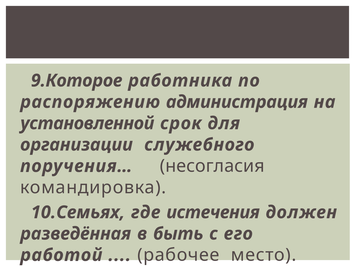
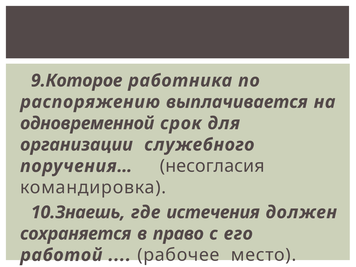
администрация: администрация -> выплачивается (237, 102)
установленной: установленной -> одновременной (87, 123)
10.Семьях: 10.Семьях -> 10.Знаешь (78, 212)
разведённая: разведённая -> сохраняется (76, 234)
быть: быть -> право (178, 234)
